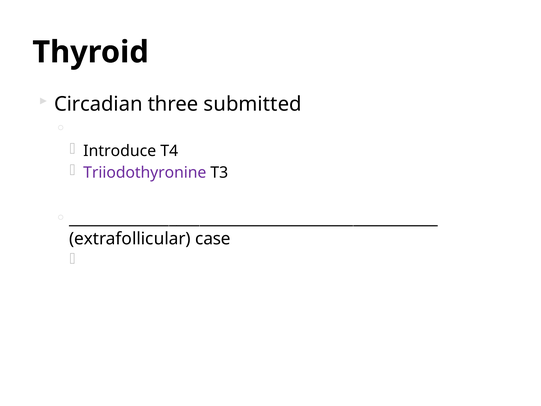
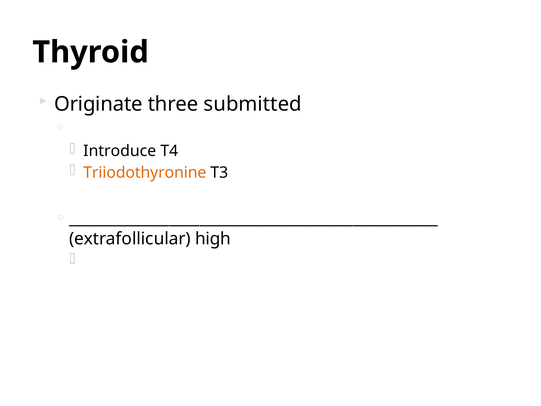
Circadian: Circadian -> Originate (98, 104)
Triiodothyronine colour: purple -> orange (145, 173)
case: case -> high (213, 239)
